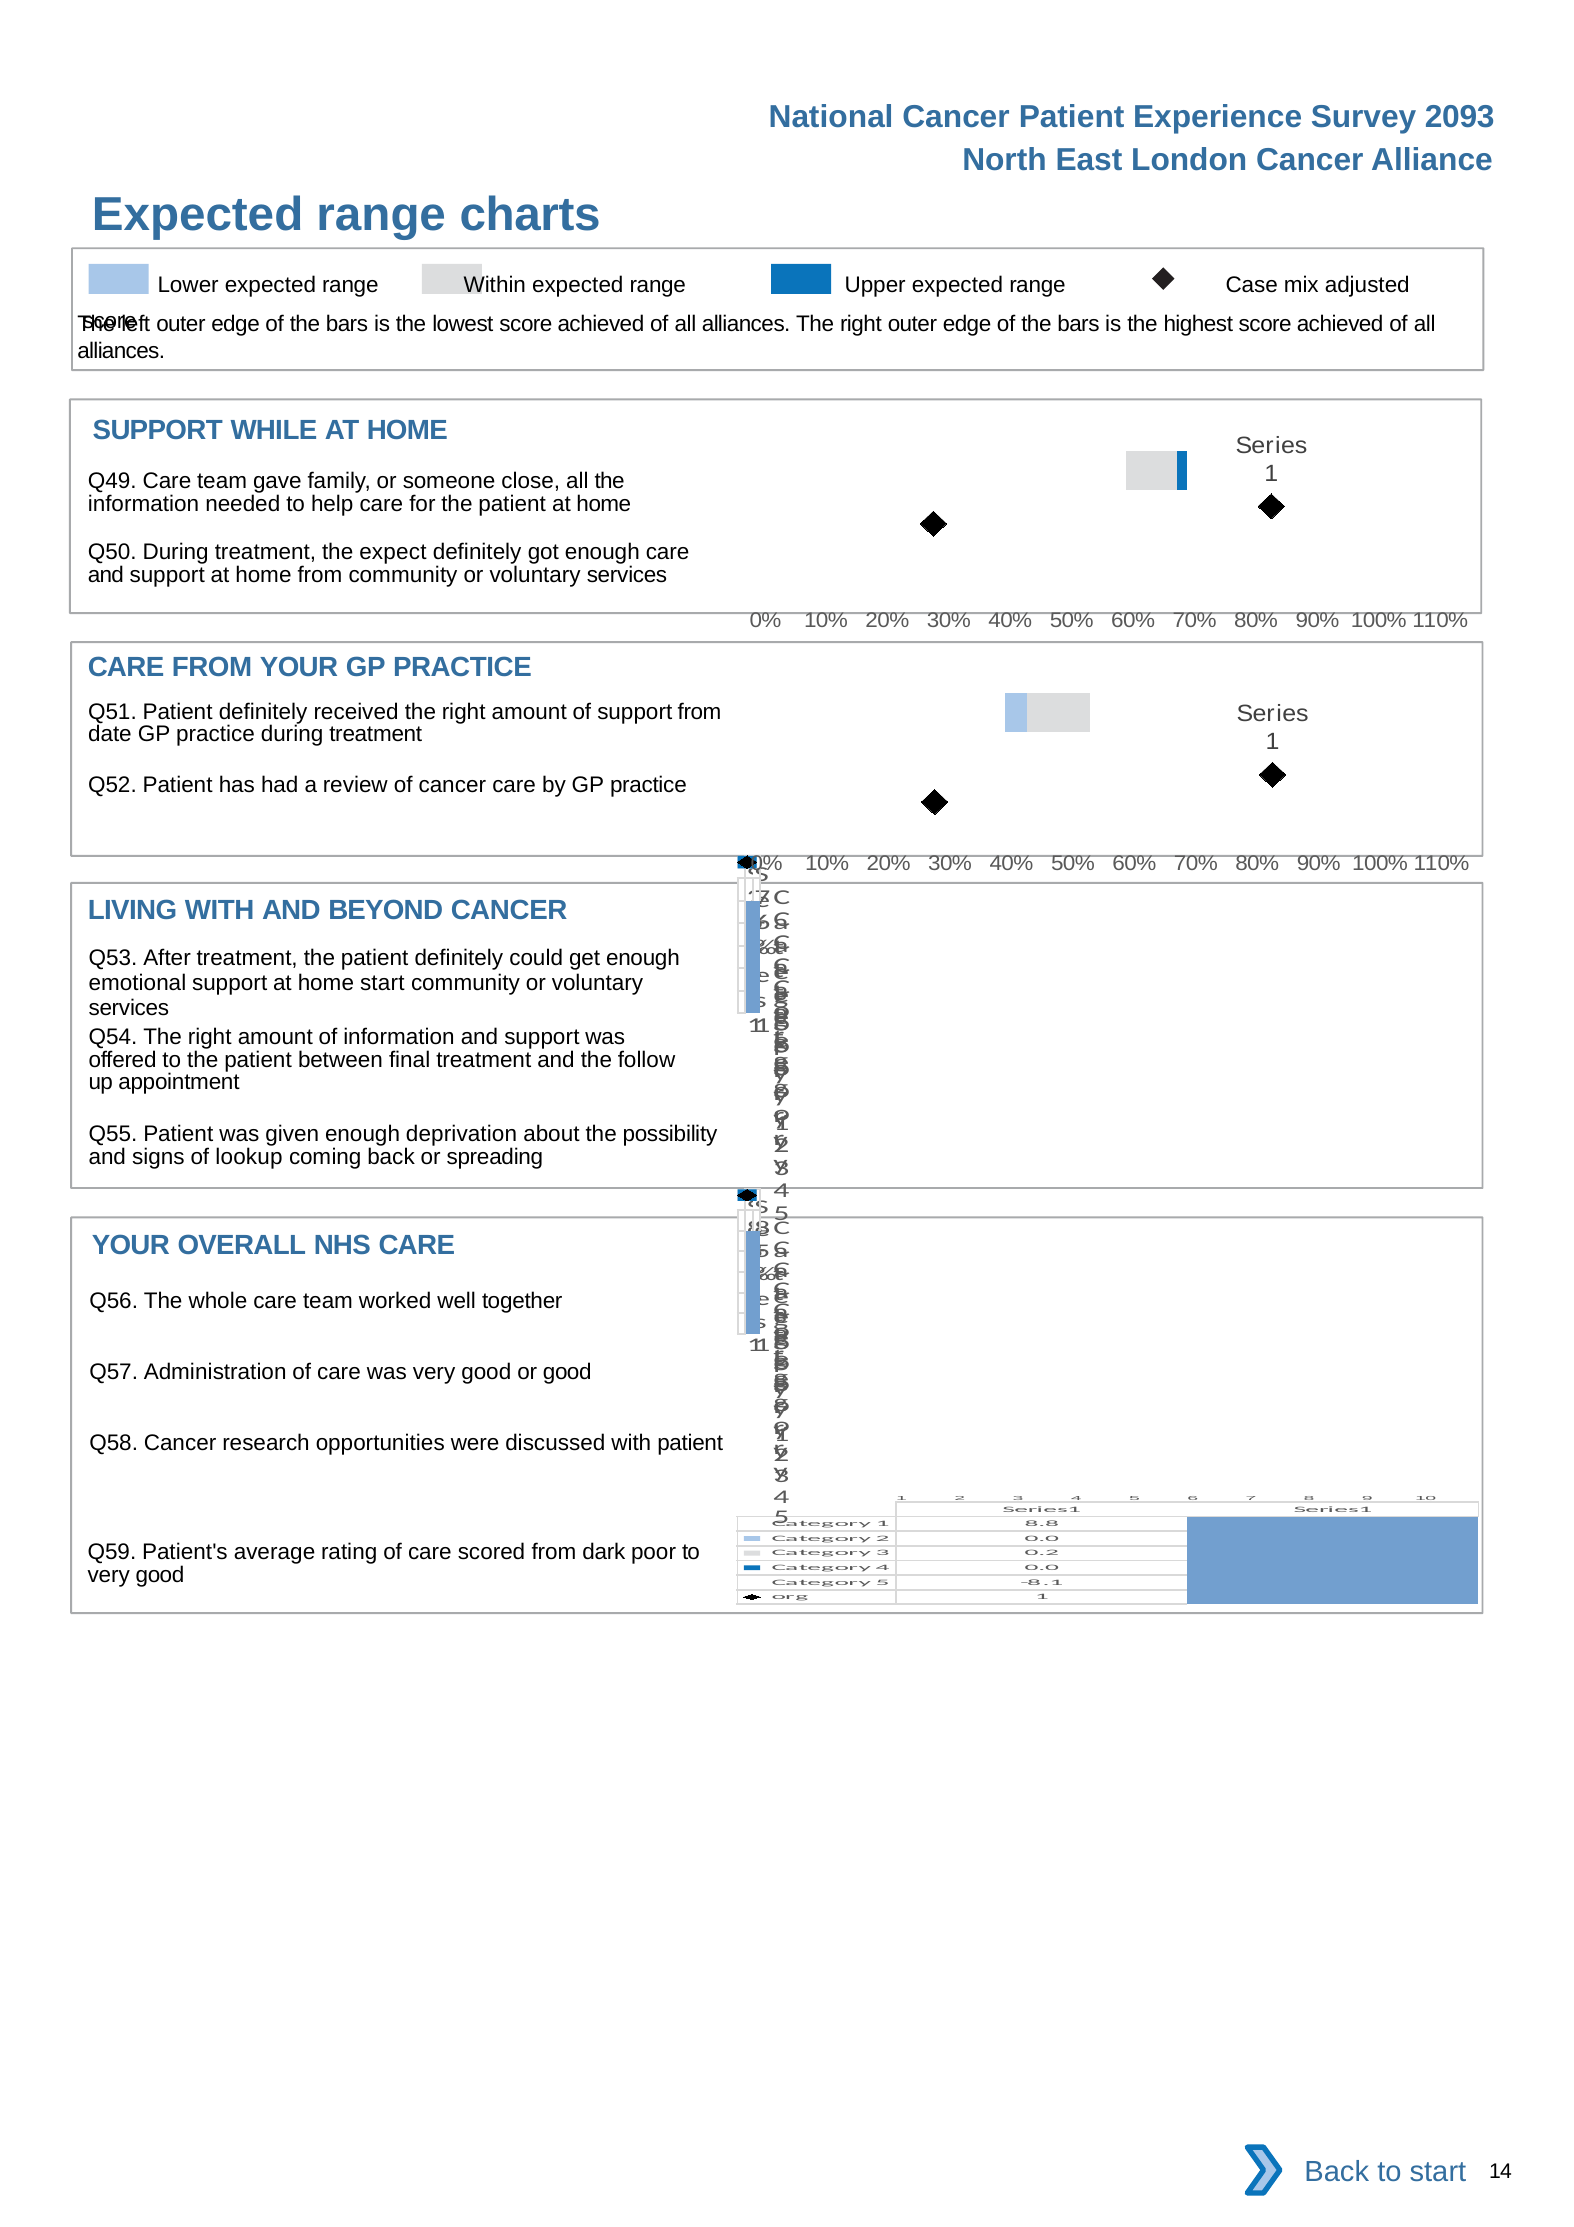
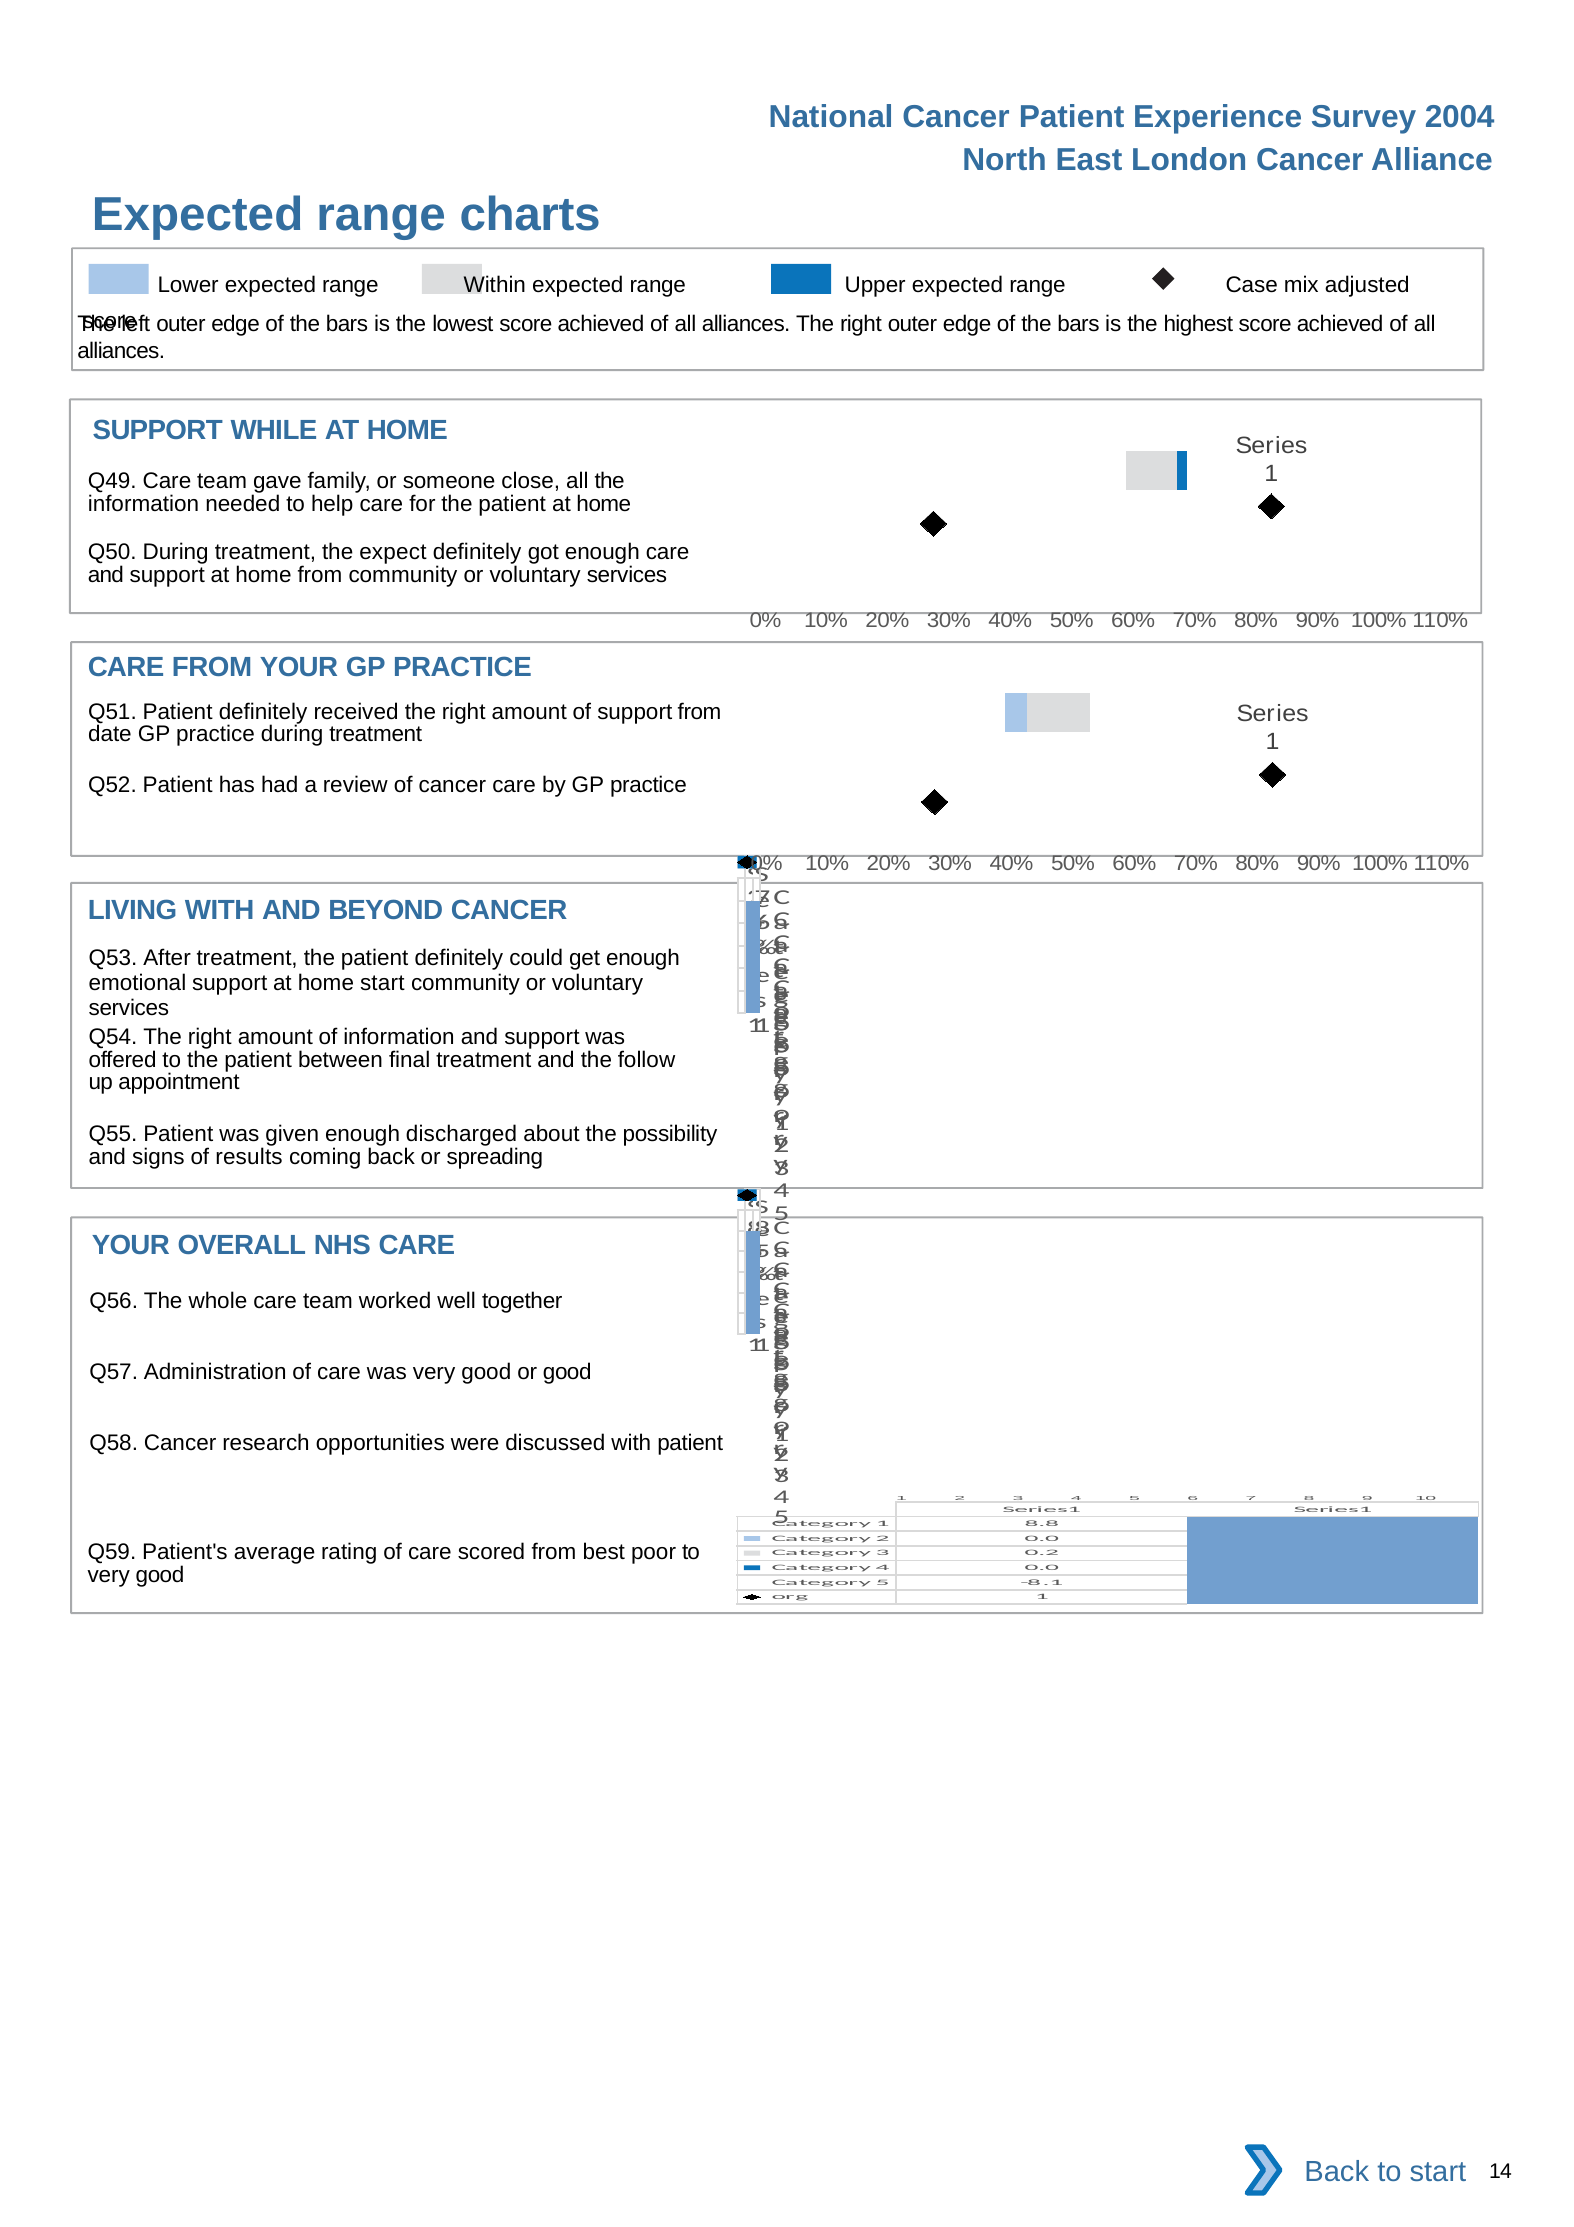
2093: 2093 -> 2004 (1460, 117)
deprivation: deprivation -> discharged (462, 1135)
lookup: lookup -> results (249, 1157)
dark: dark -> best (604, 1553)
